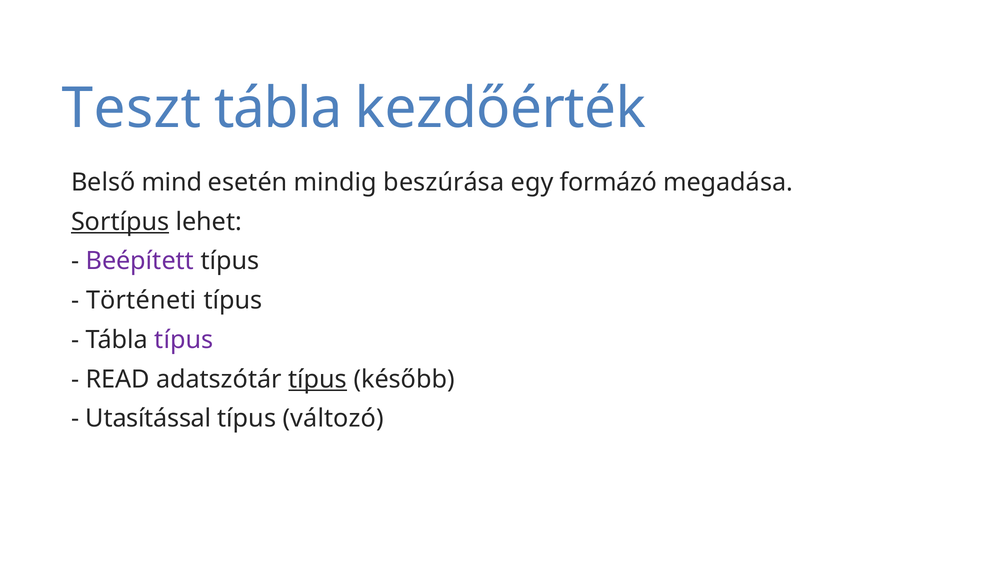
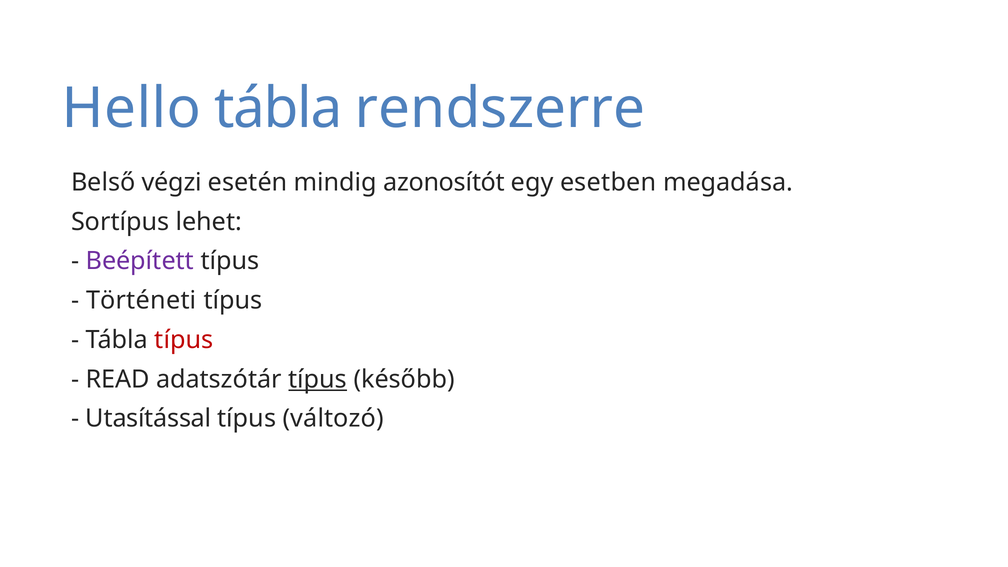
Teszt: Teszt -> Hello (132, 108)
kezdőérték: kezdőérték -> rendszerre (500, 108)
mind: mind -> végzi (172, 182)
beszúrása: beszúrása -> azonosítót (444, 182)
formázó: formázó -> esetben (608, 182)
Sortípus underline: present -> none (120, 222)
típus colour: purple -> red (184, 340)
